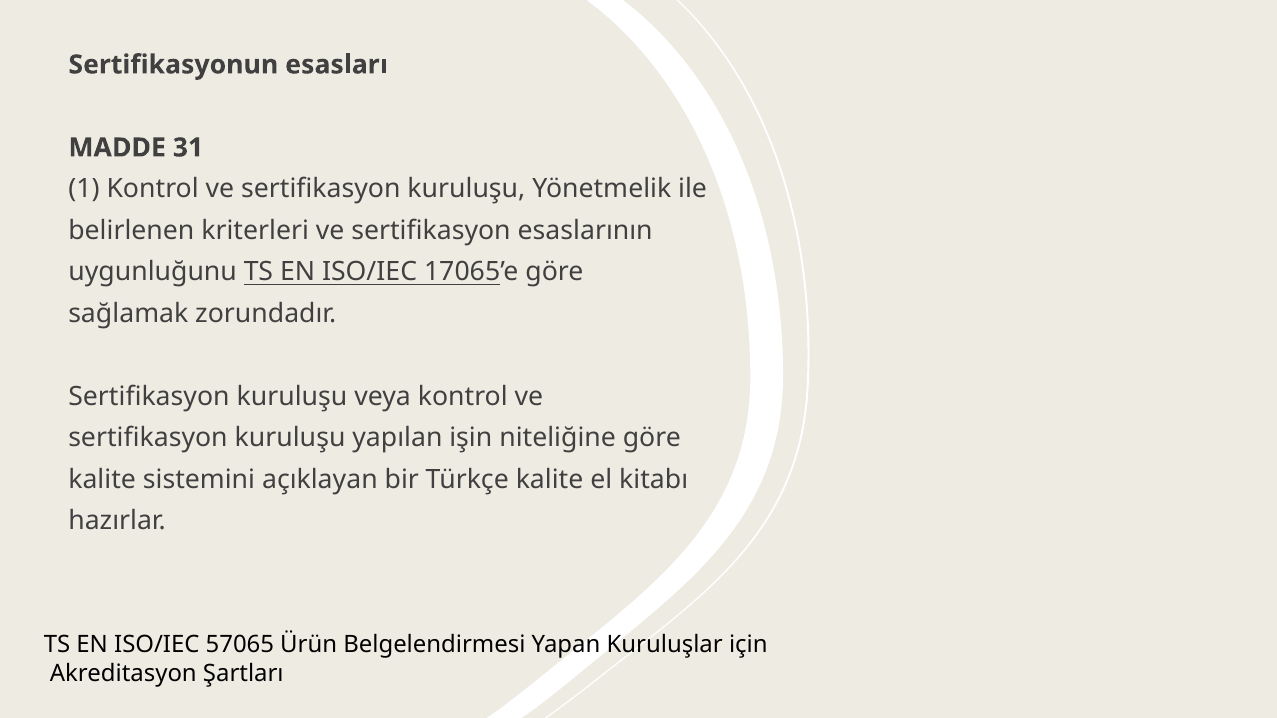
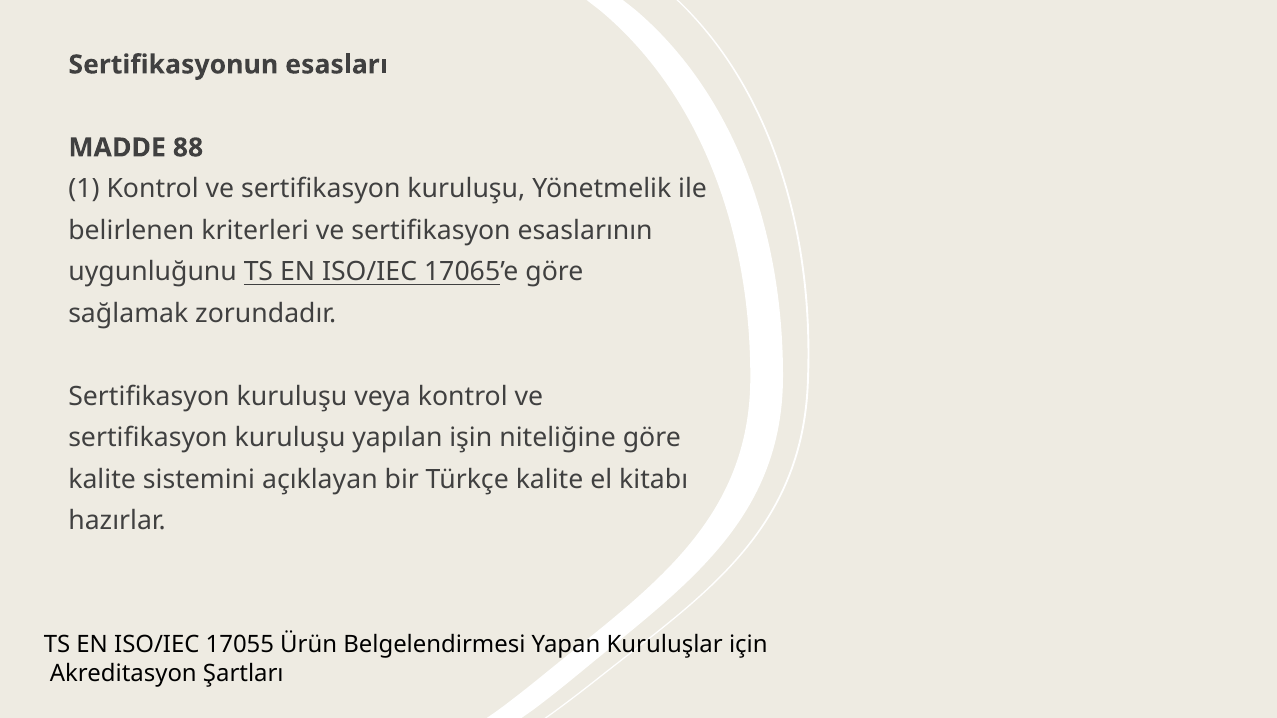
31: 31 -> 88 (188, 148)
57065: 57065 -> 17055 (240, 645)
